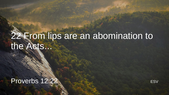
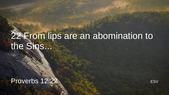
Acts: Acts -> Sins (39, 46)
